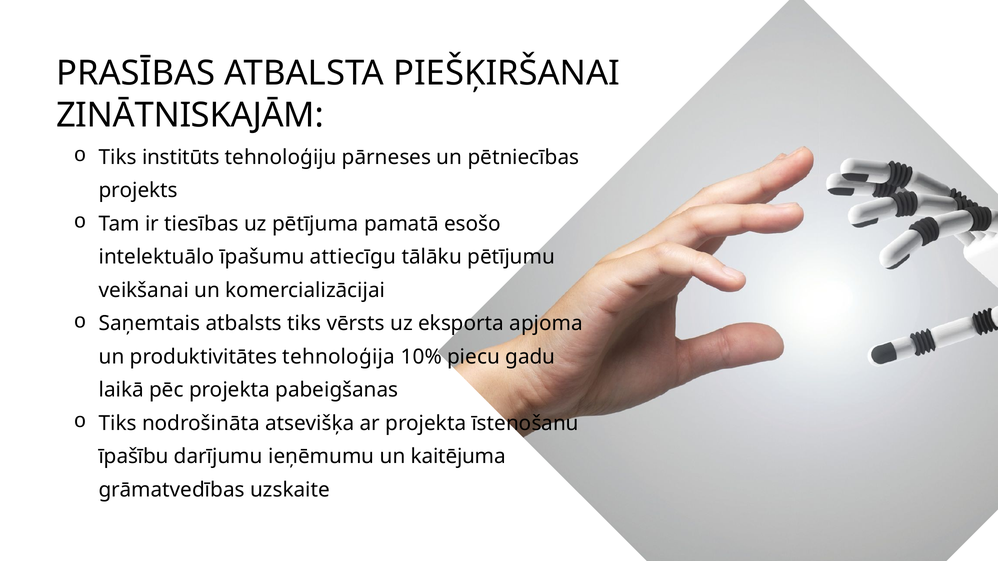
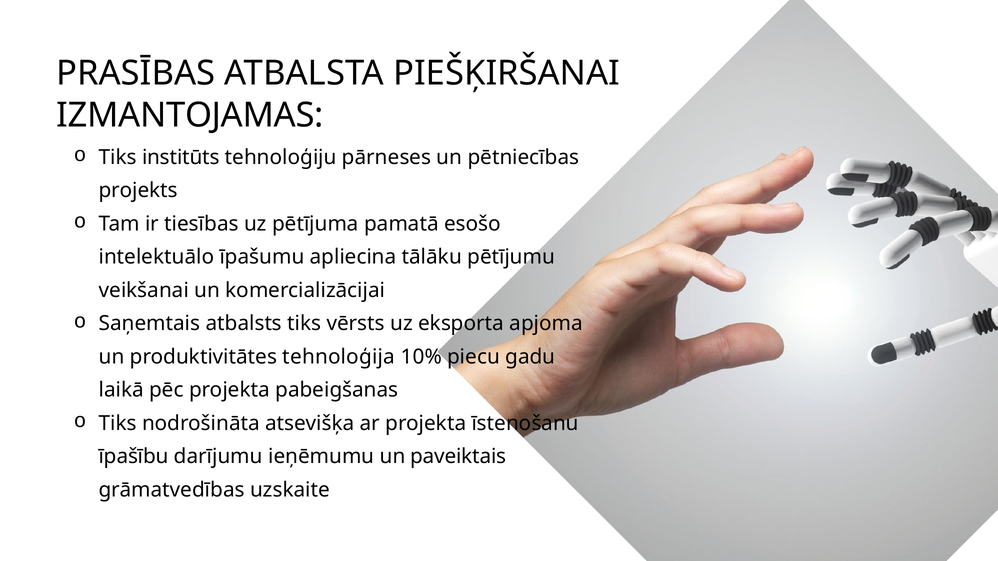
ZINĀTNISKAJĀM: ZINĀTNISKAJĀM -> IZMANTOJAMAS (190, 115)
attiecīgu: attiecīgu -> apliecina (353, 257)
kaitējuma: kaitējuma -> paveiktais (458, 457)
